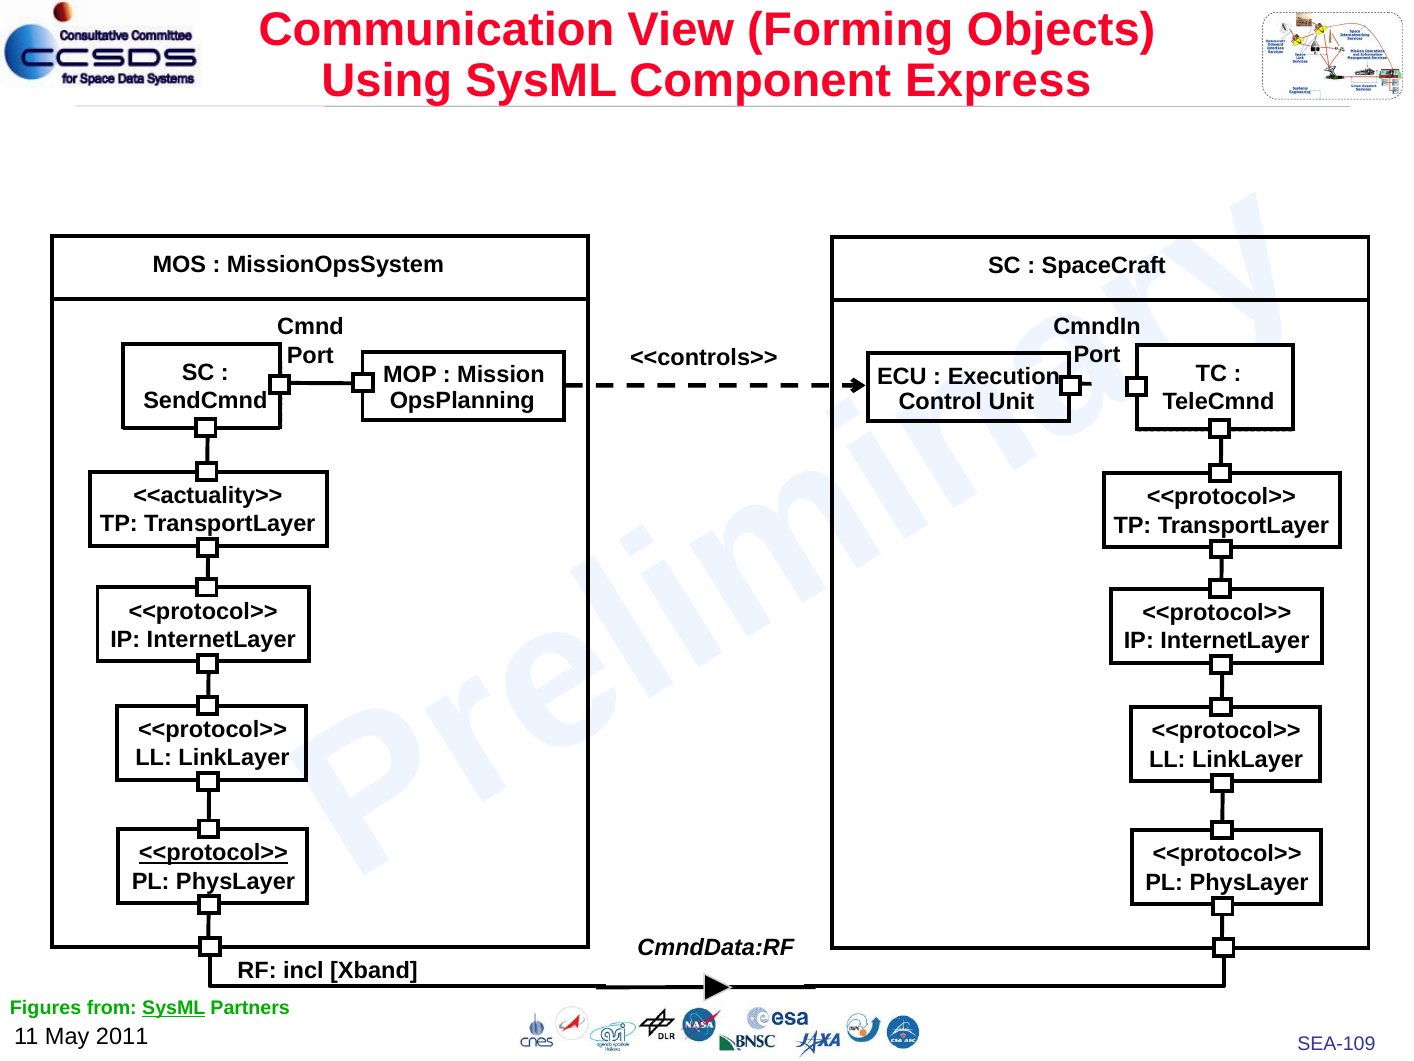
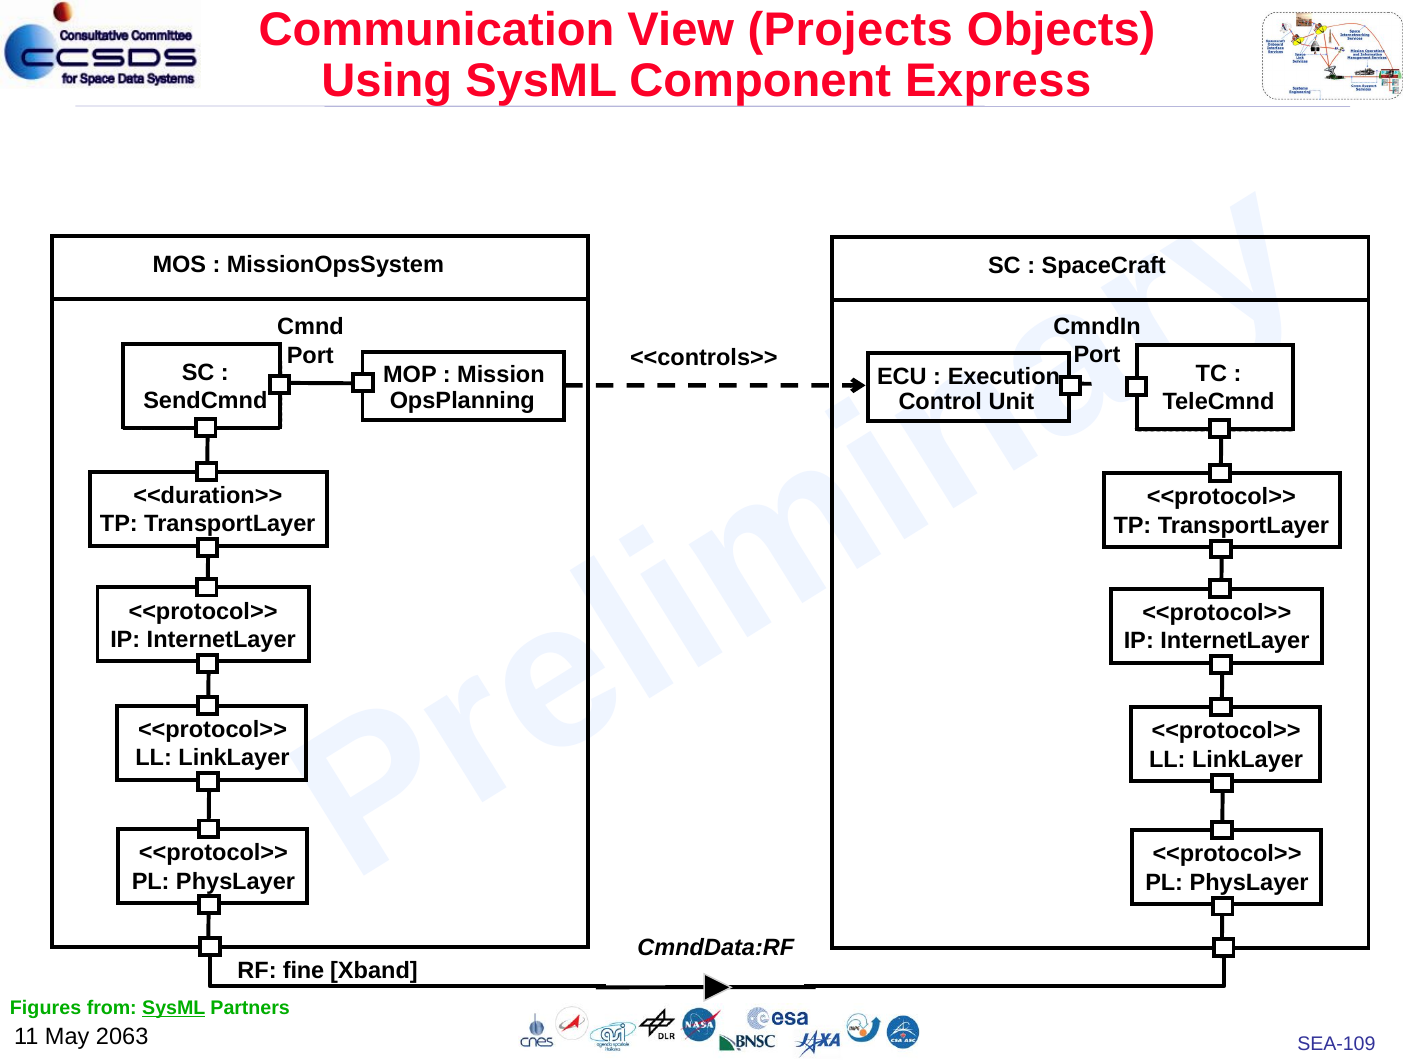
Forming: Forming -> Projects (850, 30)
<<actuality>>: <<actuality>> -> <<duration>> (208, 496)
<<protocol>> underline: present -> none (213, 853)
incl: incl -> fine (304, 970)
2011: 2011 -> 2063 (122, 1036)
